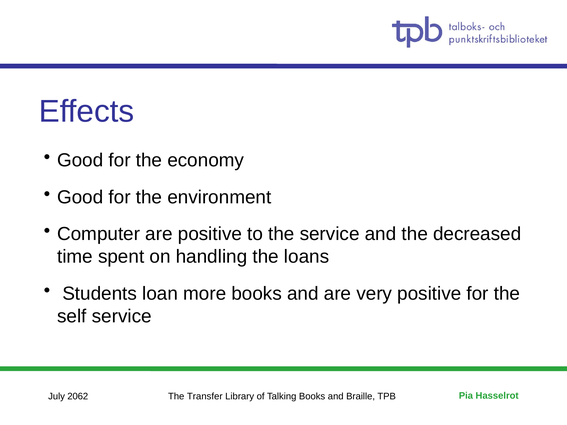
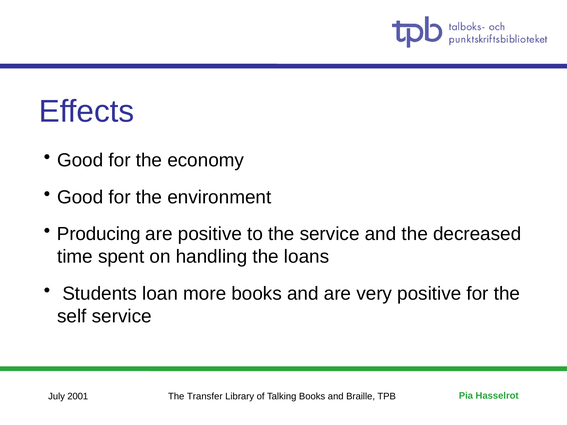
Computer: Computer -> Producing (99, 234)
2062: 2062 -> 2001 (78, 397)
